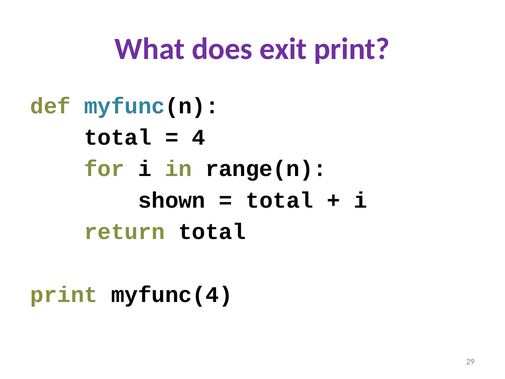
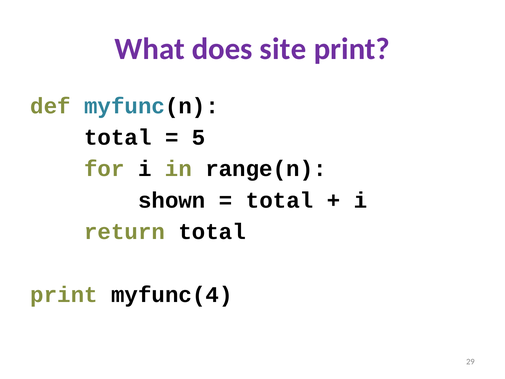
exit: exit -> site (283, 49)
4: 4 -> 5 (199, 137)
